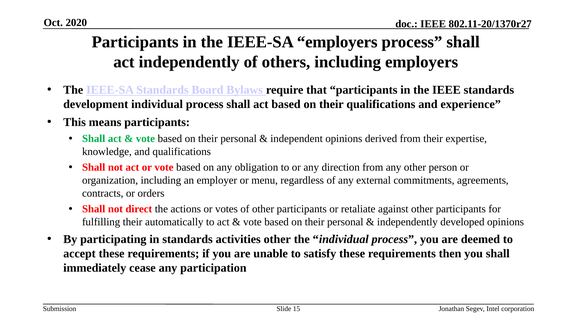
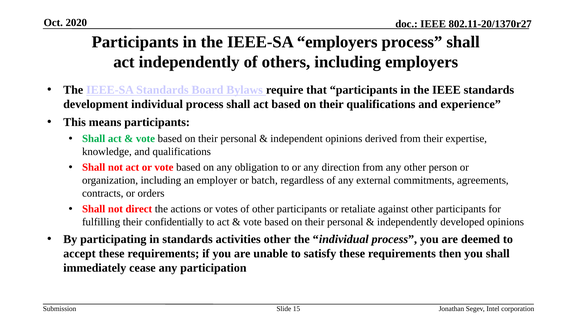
menu: menu -> batch (265, 180)
automatically: automatically -> confidentially (174, 222)
